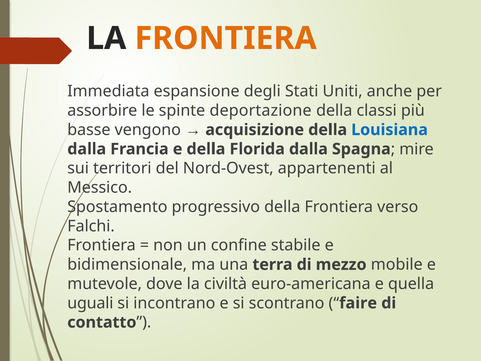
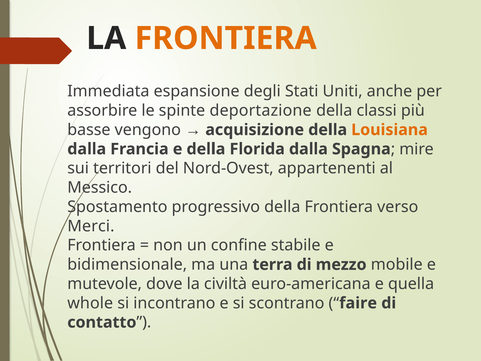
Louisiana colour: blue -> orange (390, 130)
Falchi: Falchi -> Merci (91, 226)
uguali: uguali -> whole (90, 303)
